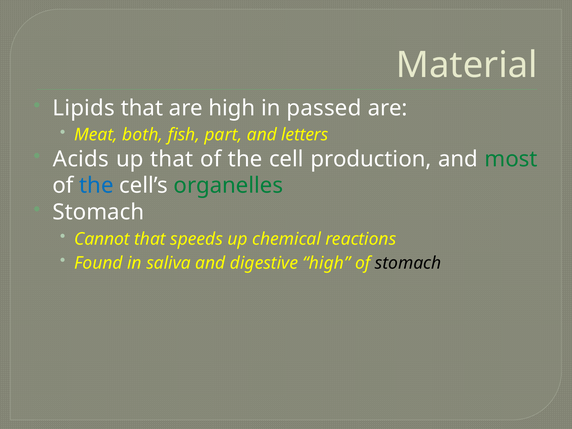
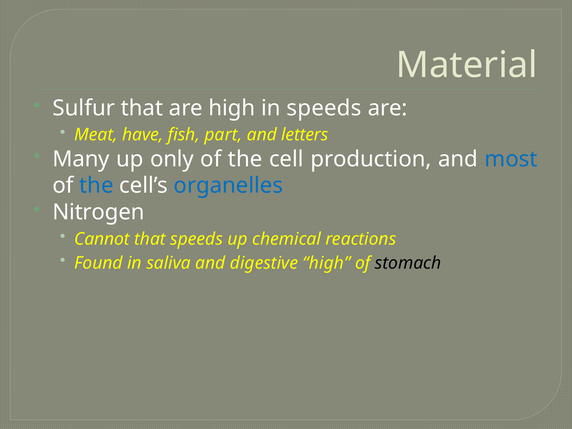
Lipids: Lipids -> Sulfur (84, 108)
in passed: passed -> speeds (324, 108)
both: both -> have (143, 135)
Acids: Acids -> Many (81, 159)
up that: that -> only (172, 159)
most colour: green -> blue (511, 159)
organelles colour: green -> blue (228, 186)
Stomach: Stomach -> Nitrogen (98, 212)
